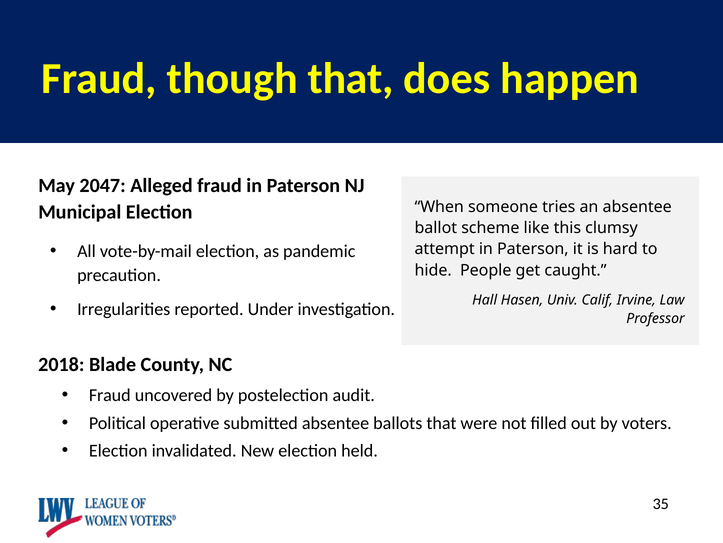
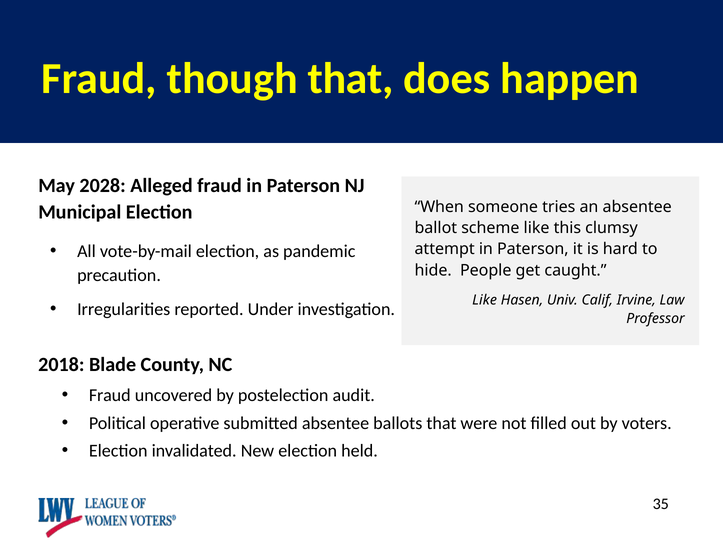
2047: 2047 -> 2028 (103, 185)
Hall: Hall -> Like (485, 300)
